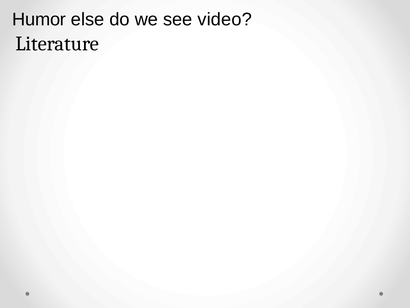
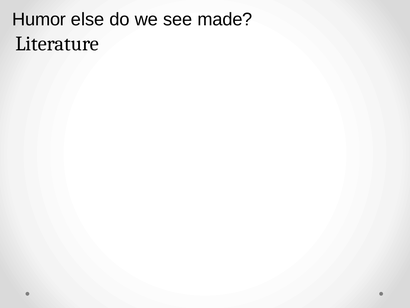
video: video -> made (225, 19)
